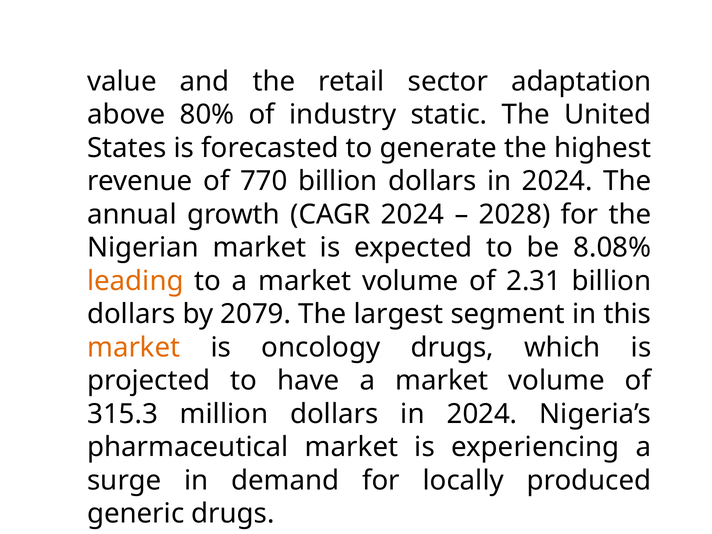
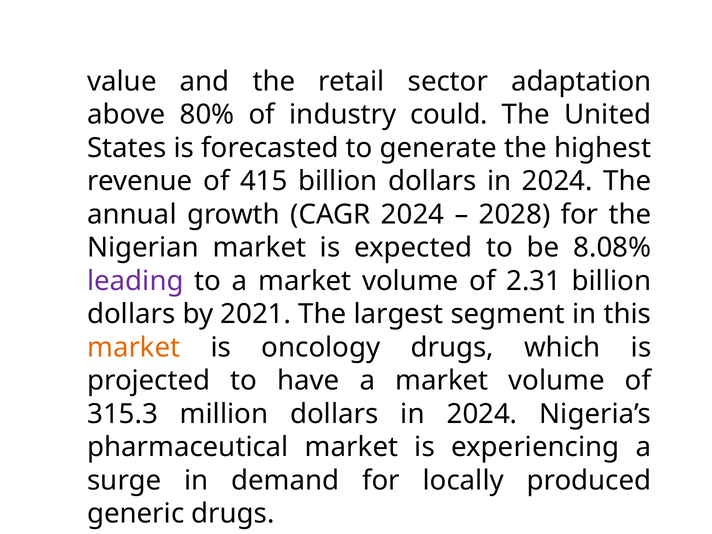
static: static -> could (449, 115)
770: 770 -> 415 (264, 181)
leading colour: orange -> purple (135, 281)
2079: 2079 -> 2021 (256, 314)
